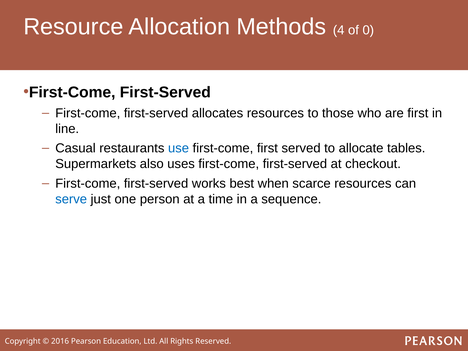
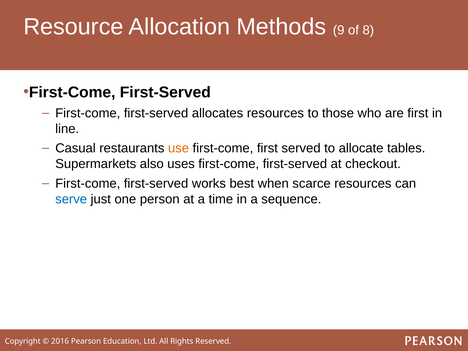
4: 4 -> 9 (339, 30)
0: 0 -> 8 (368, 30)
use colour: blue -> orange (179, 148)
